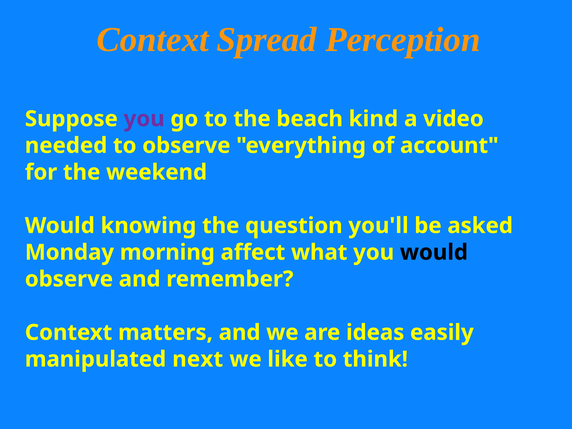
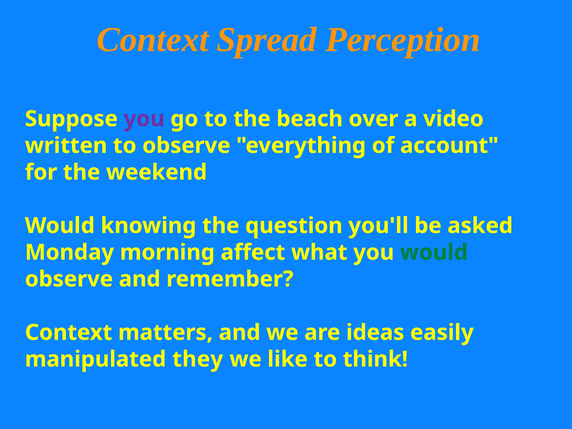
kind: kind -> over (374, 119)
needed: needed -> written (66, 146)
would colour: black -> green (434, 252)
next: next -> they (198, 359)
